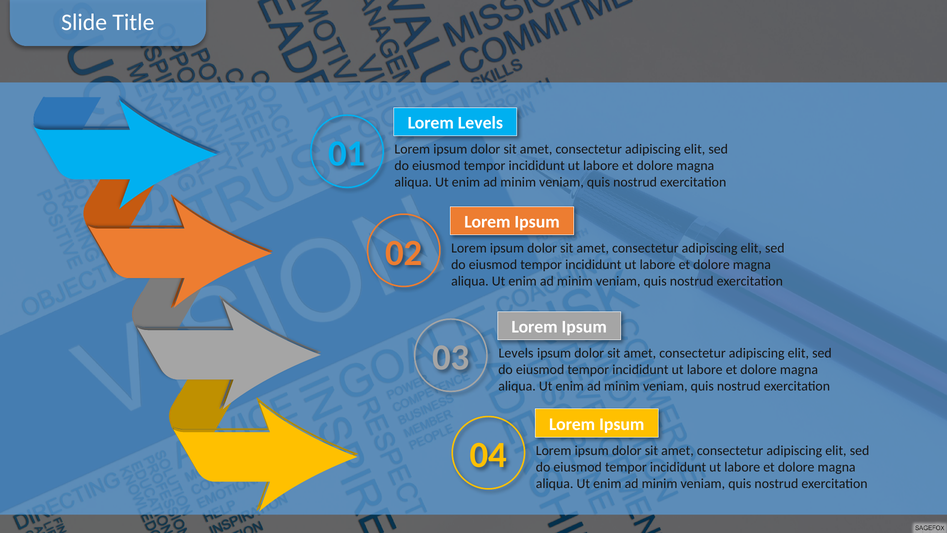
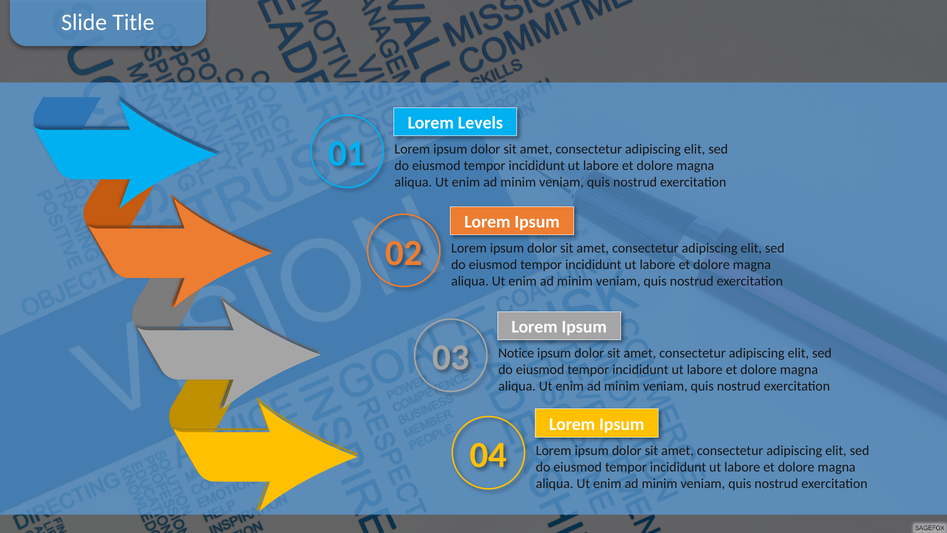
03 Levels: Levels -> Notice (516, 353)
